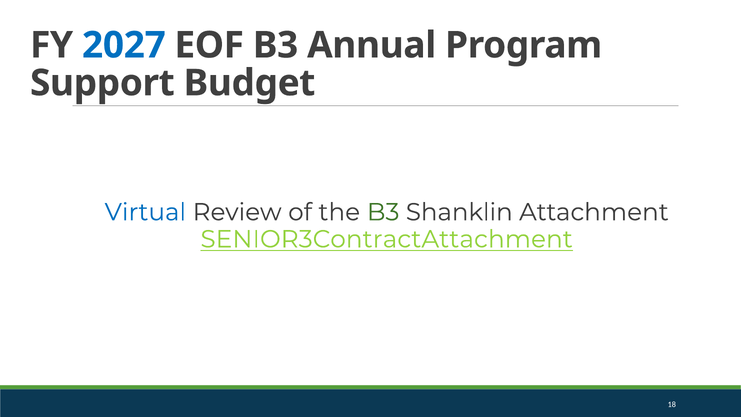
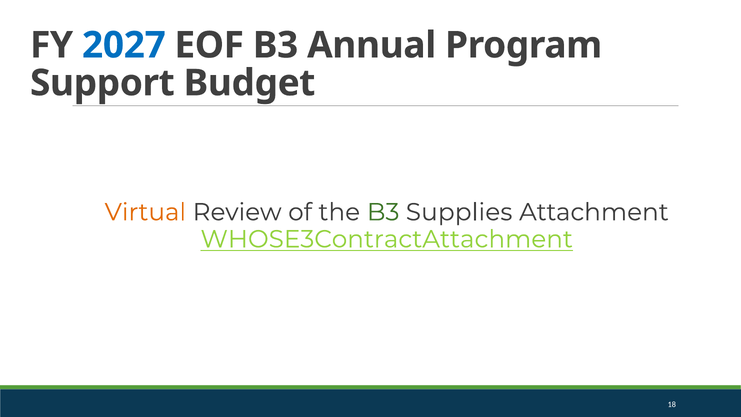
Virtual colour: blue -> orange (145, 212)
Shanklin: Shanklin -> Supplies (459, 212)
SENIOR3ContractAttachment: SENIOR3ContractAttachment -> WHOSE3ContractAttachment (387, 239)
